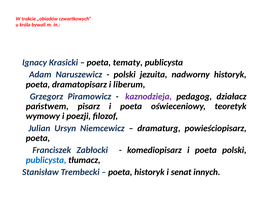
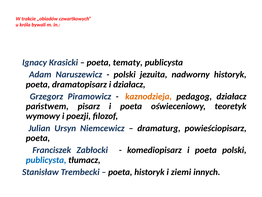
i liberum: liberum -> działacz (129, 84)
kaznodzieja colour: purple -> orange (148, 96)
senat: senat -> ziemi (181, 172)
